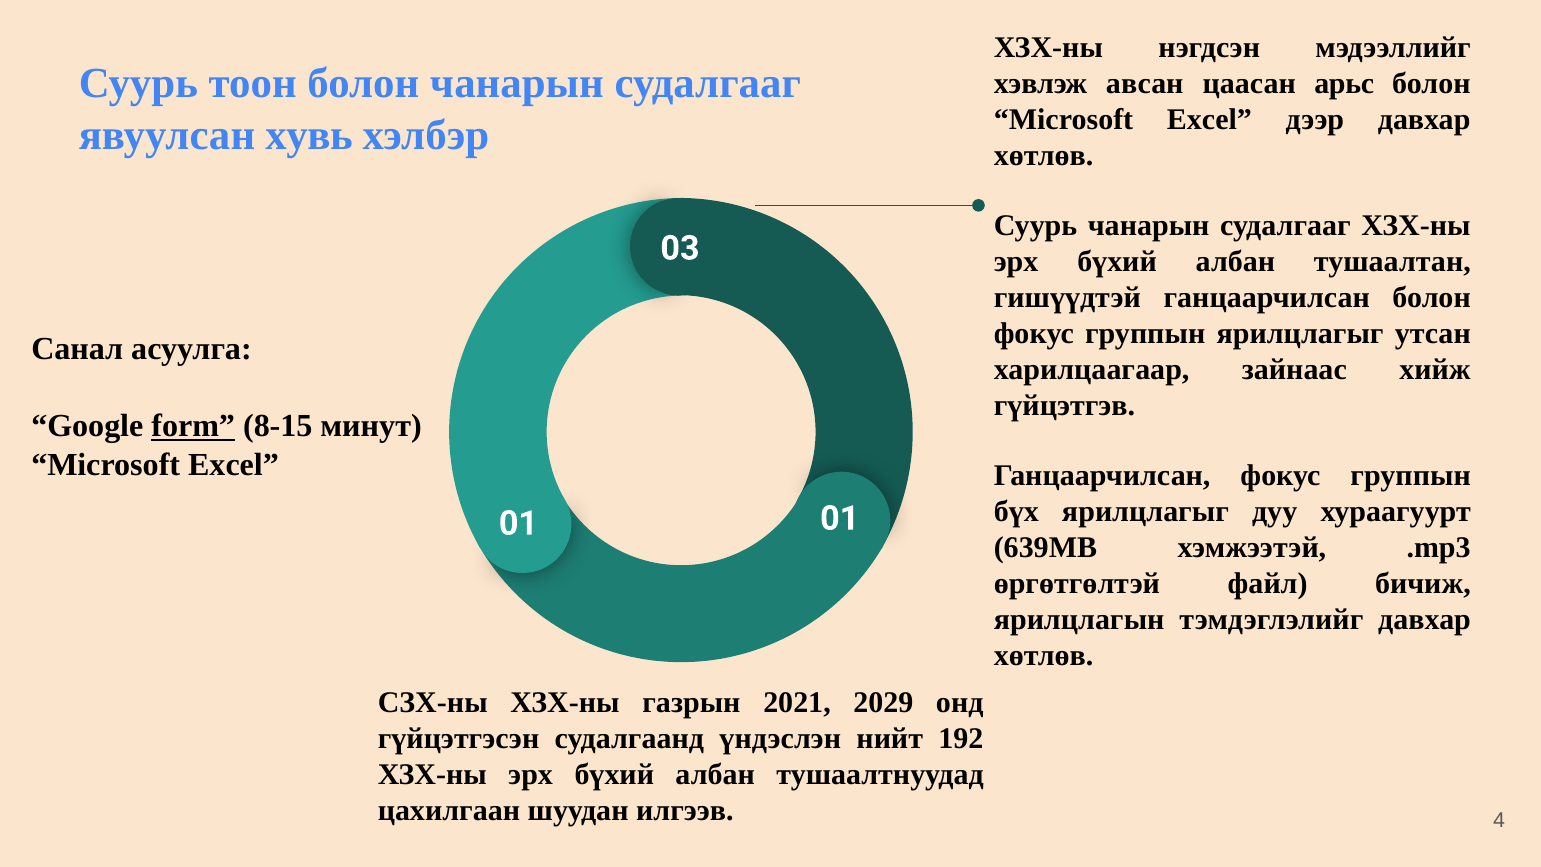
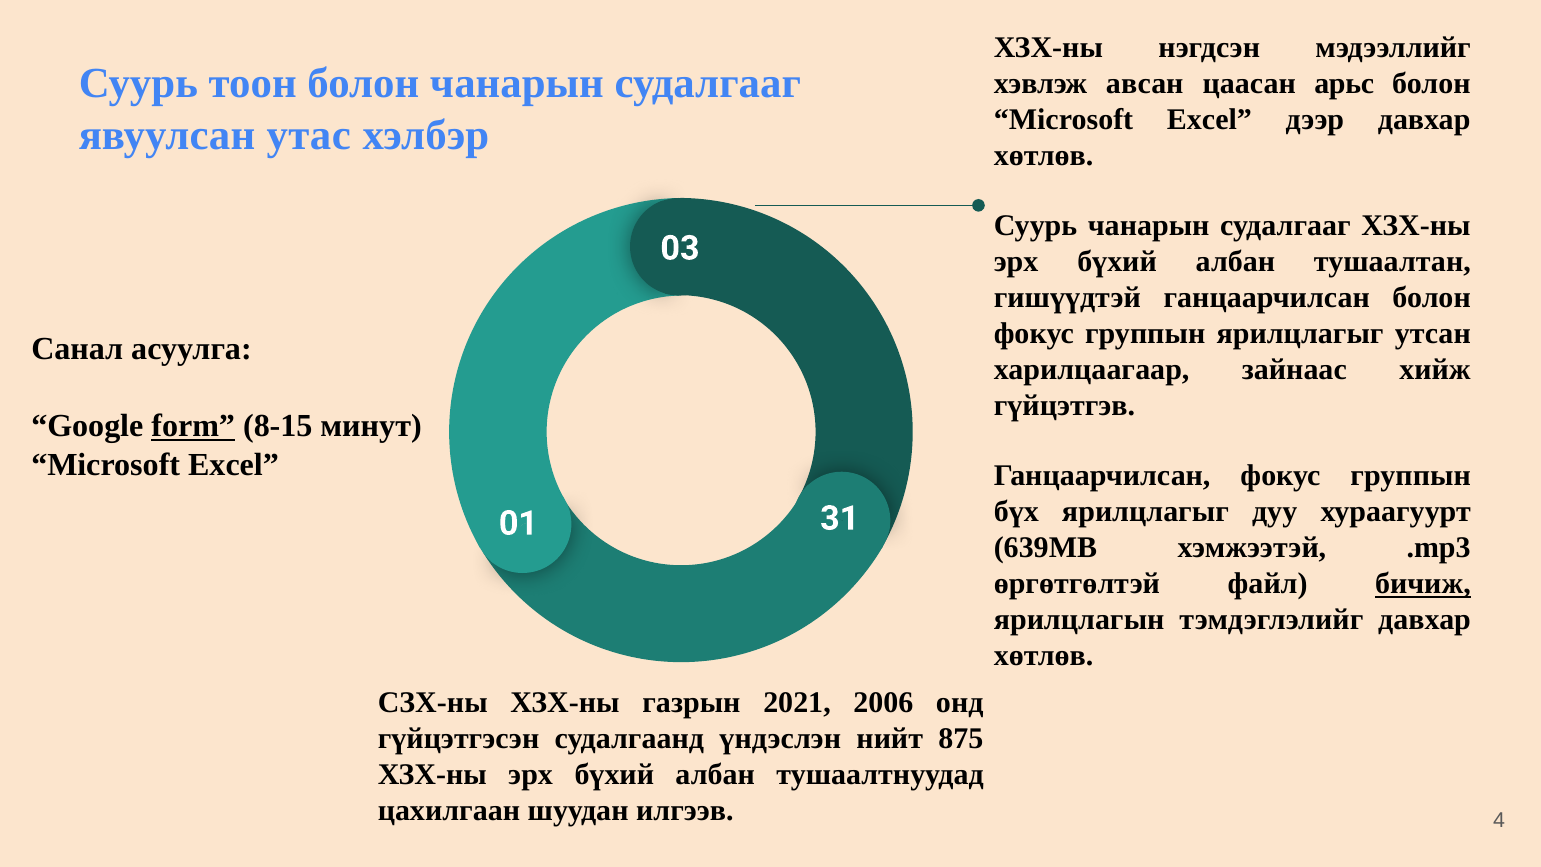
хувь: хувь -> утас (309, 135)
01 01: 01 -> 31 (840, 518)
бичиж underline: none -> present (1423, 584)
2029: 2029 -> 2006 (883, 703)
192: 192 -> 875 (961, 739)
